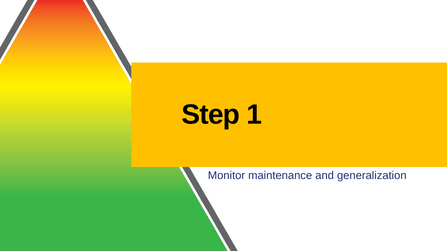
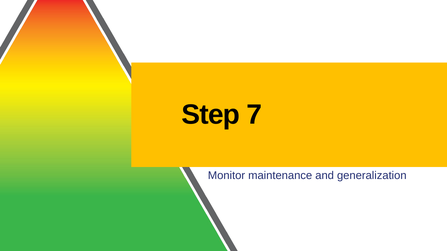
1: 1 -> 7 (254, 115)
